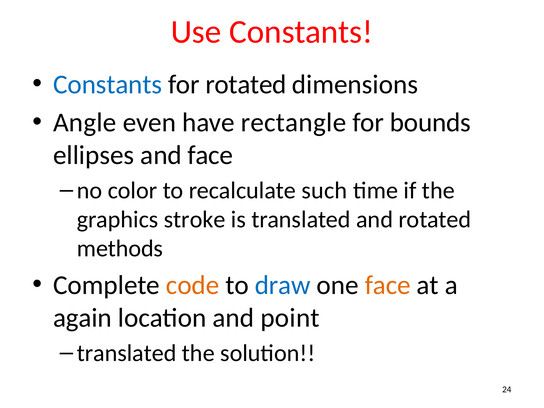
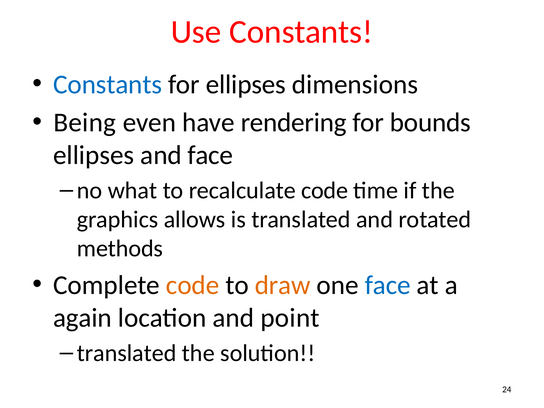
for rotated: rotated -> ellipses (246, 84)
Angle: Angle -> Being (85, 122)
rectangle: rectangle -> rendering (294, 122)
color: color -> what (132, 191)
recalculate such: such -> code (325, 191)
stroke: stroke -> allows (195, 220)
draw colour: blue -> orange (283, 285)
face colour: orange -> blue (388, 285)
